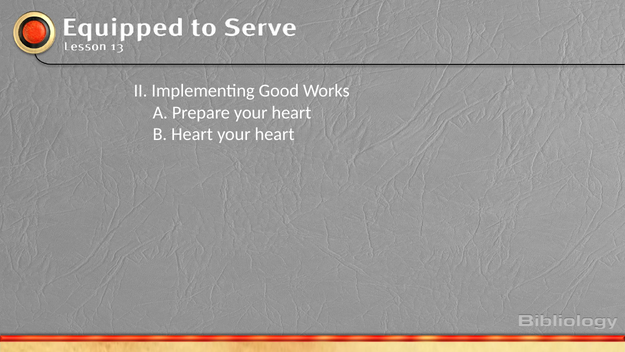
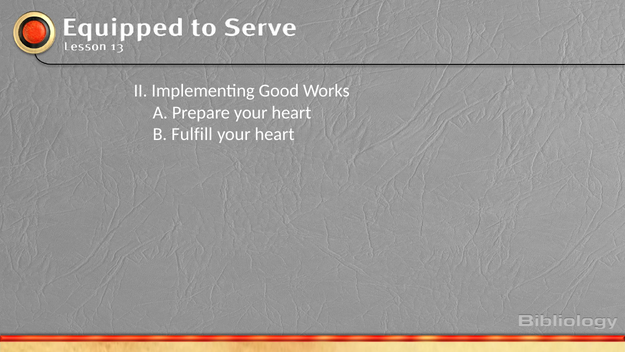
B Heart: Heart -> Fulfill (192, 134)
